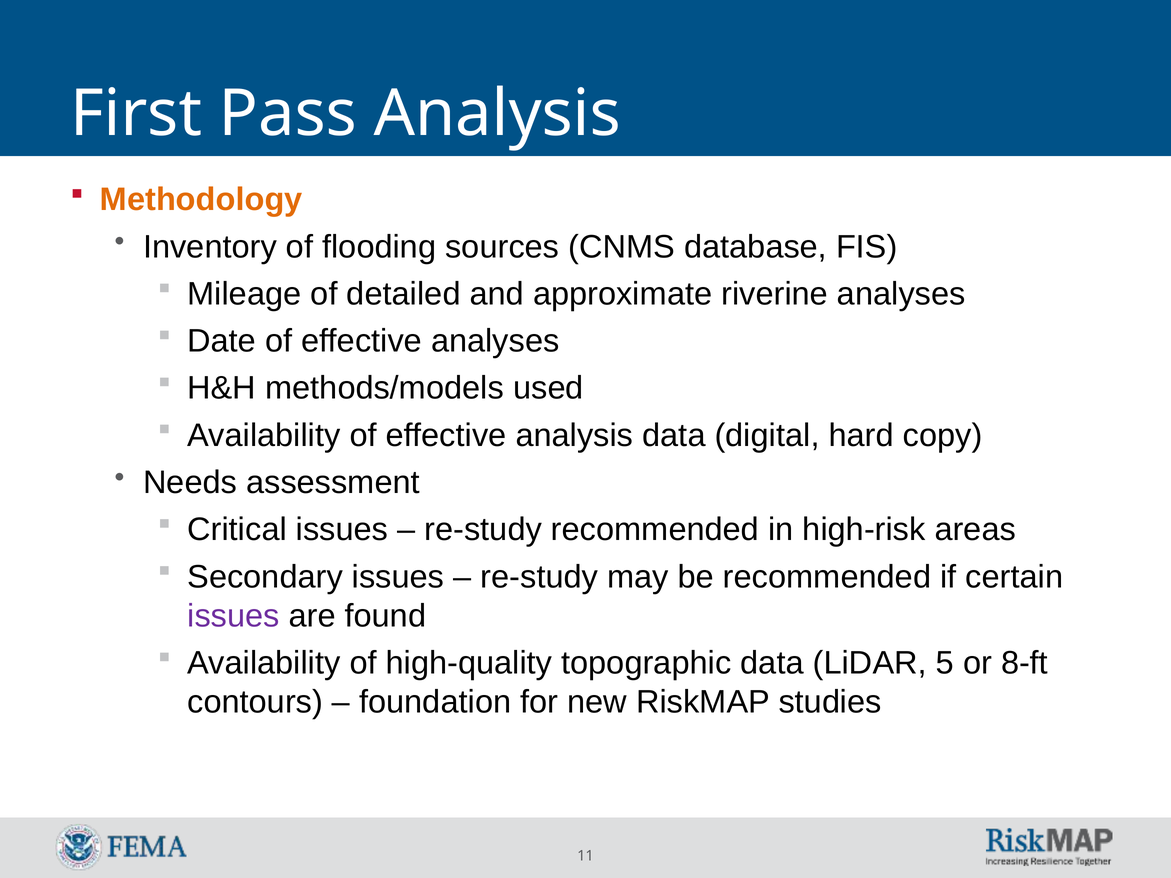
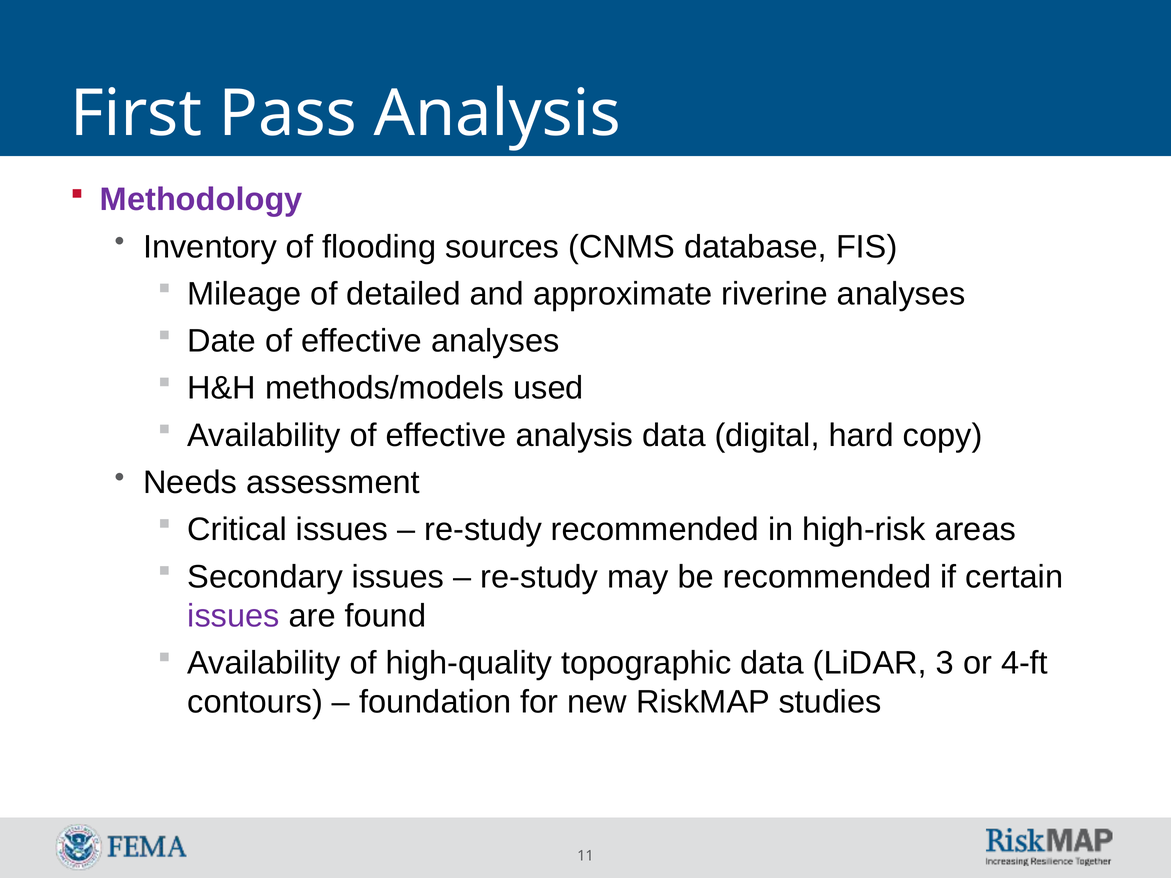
Methodology colour: orange -> purple (201, 200)
5: 5 -> 3 (945, 663)
8-ft: 8-ft -> 4-ft (1025, 663)
